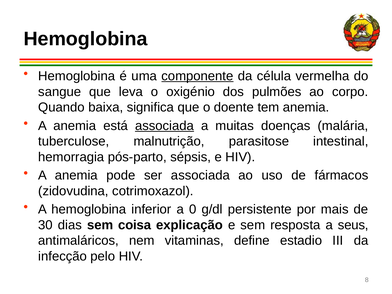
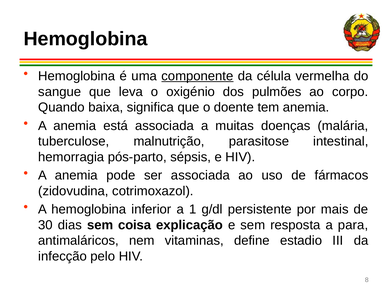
associada underline: present -> none (165, 126)
0: 0 -> 1 (193, 209)
seus: seus -> para (353, 225)
